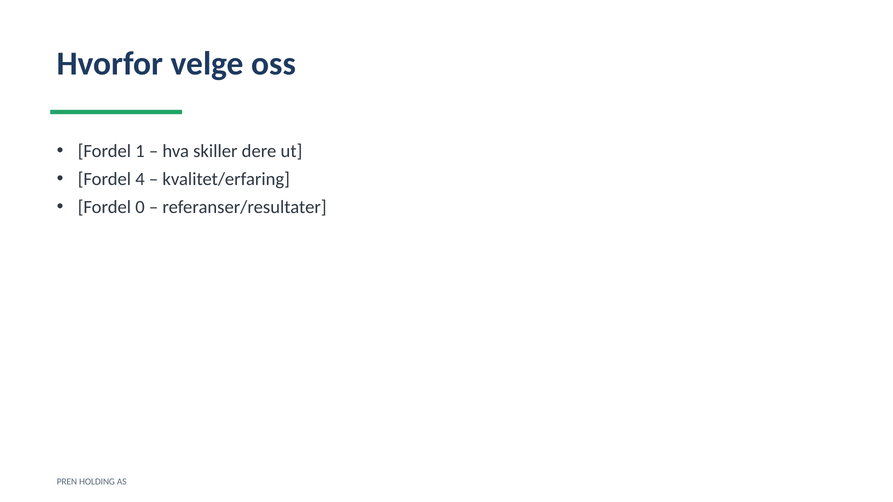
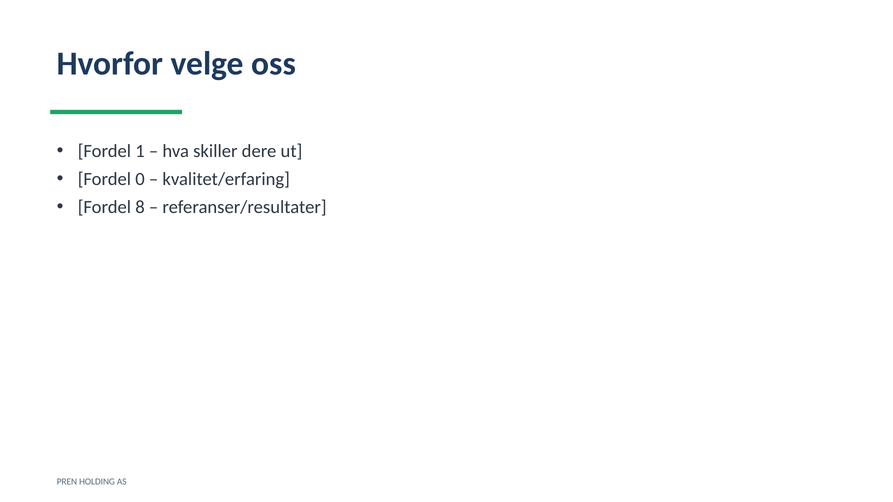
4: 4 -> 0 (140, 179)
0: 0 -> 8 (140, 207)
